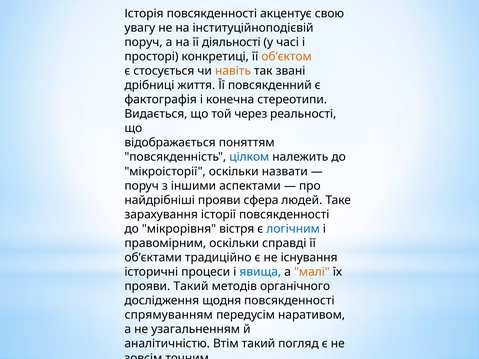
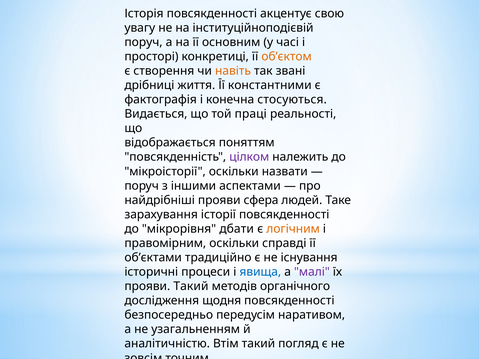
діяльності: діяльності -> основним (231, 42)
стосується: стосується -> створення (164, 71)
повсякденний: повсякденний -> константними (270, 85)
стереотипи: стереотипи -> стосуються (292, 100)
через: через -> праці (251, 114)
цілком colour: blue -> purple (249, 157)
вістря: вістря -> дбати (237, 229)
логічним colour: blue -> orange (293, 229)
малі colour: orange -> purple (312, 272)
спрямуванням: спрямуванням -> безпосередньо (169, 315)
